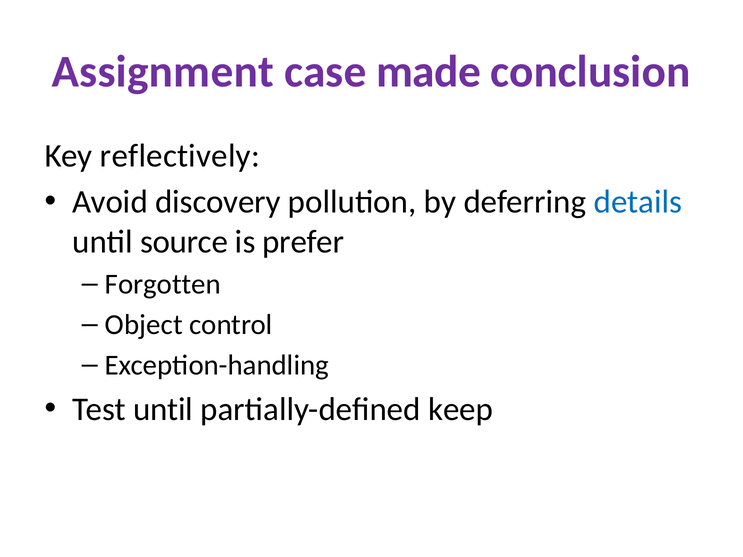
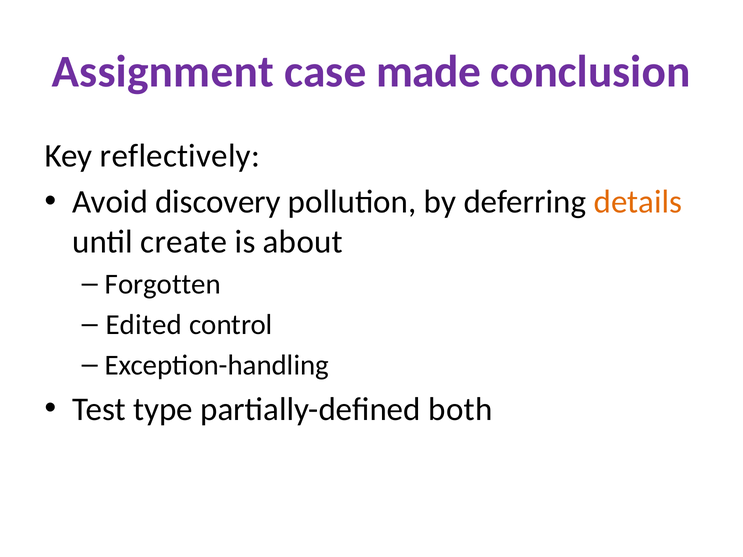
details colour: blue -> orange (638, 202)
source: source -> create (184, 242)
prefer: prefer -> about (303, 242)
Object: Object -> Edited (144, 325)
Test until: until -> type (163, 409)
keep: keep -> both (460, 409)
